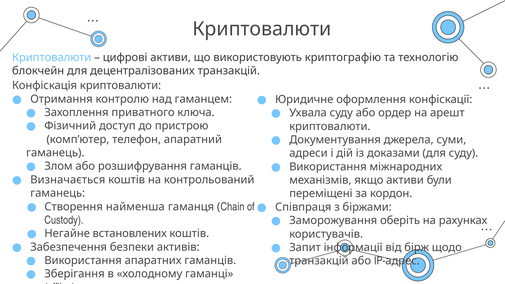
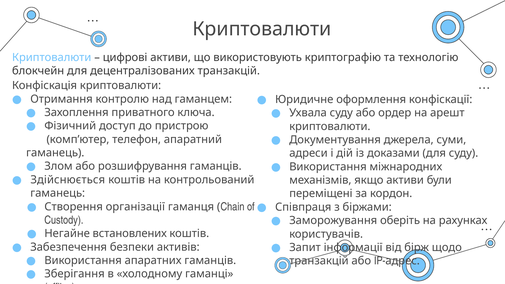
Визначається: Визначається -> Здійснюється (68, 180)
найменша: найменша -> організації (135, 207)
